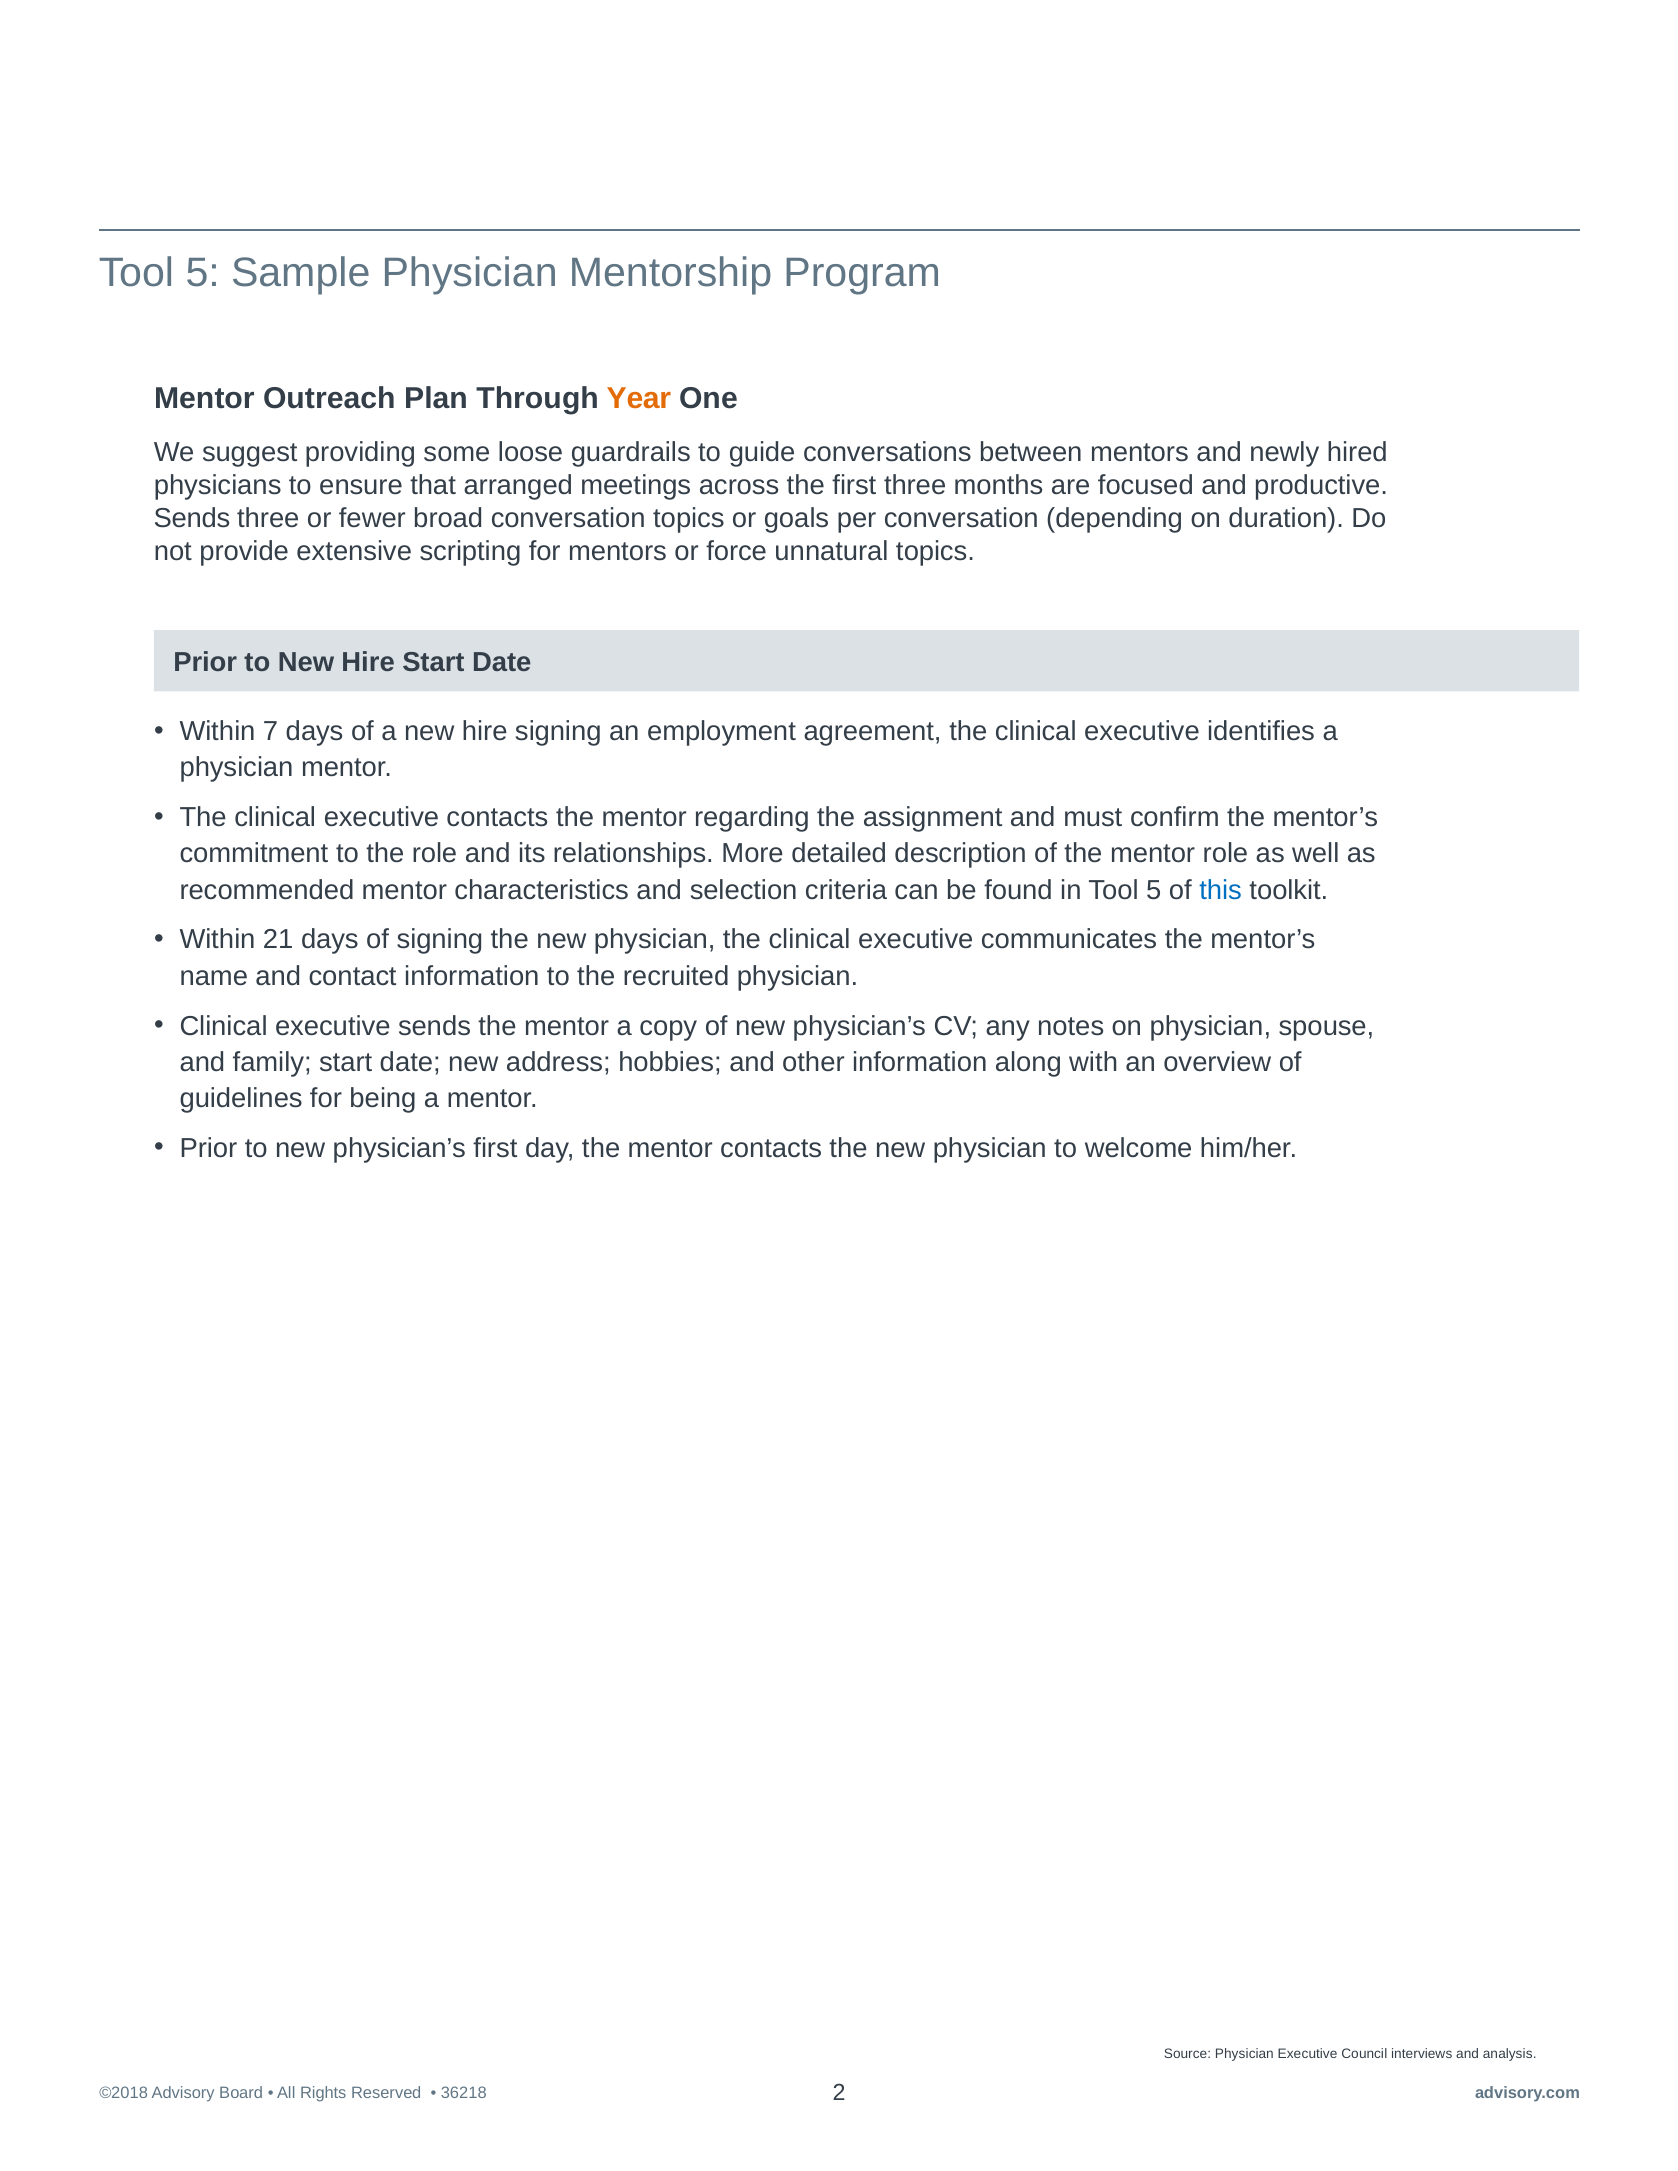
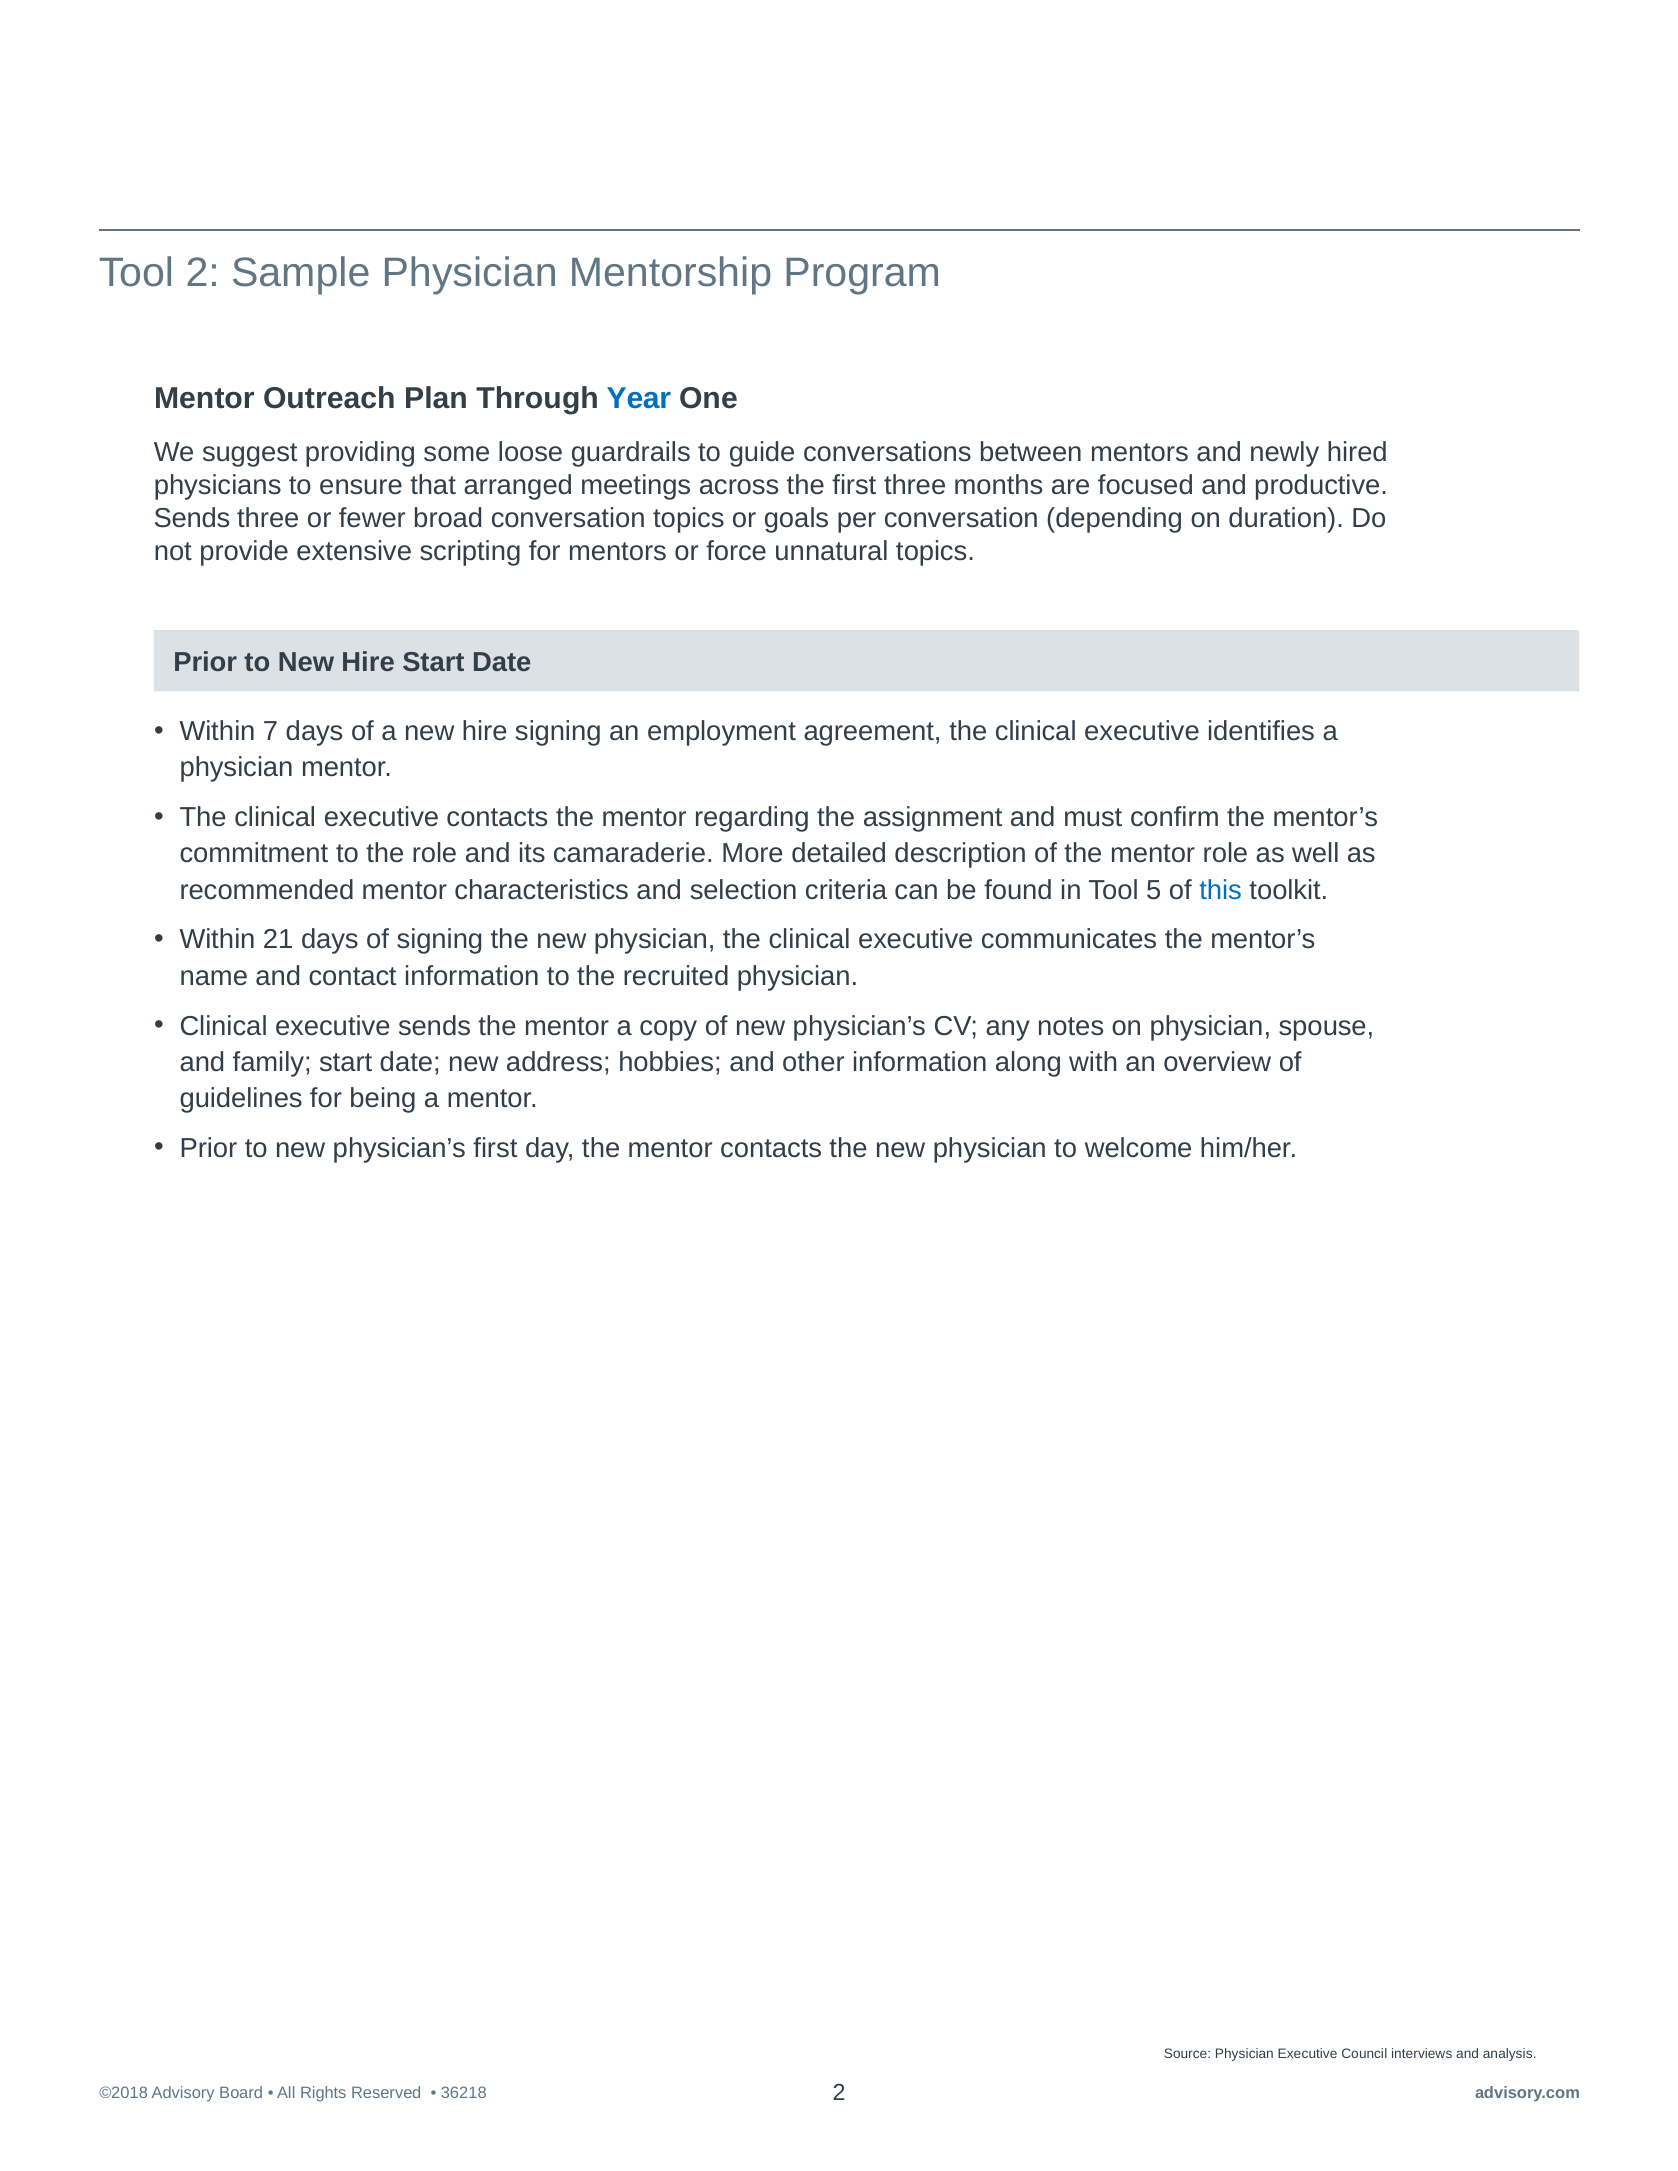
5: 5 -> 2 (203, 273)
Year colour: orange -> blue (639, 398)
relationships: relationships -> camaraderie (633, 854)
